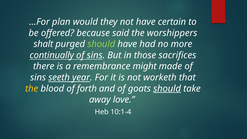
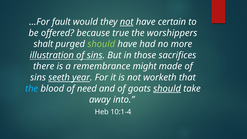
plan: plan -> fault (61, 22)
not underline: none -> present (127, 22)
said: said -> true (121, 33)
continually: continually -> illustration (52, 55)
the colour: yellow -> light blue (32, 89)
forth: forth -> need (87, 89)
love: love -> into (124, 100)
